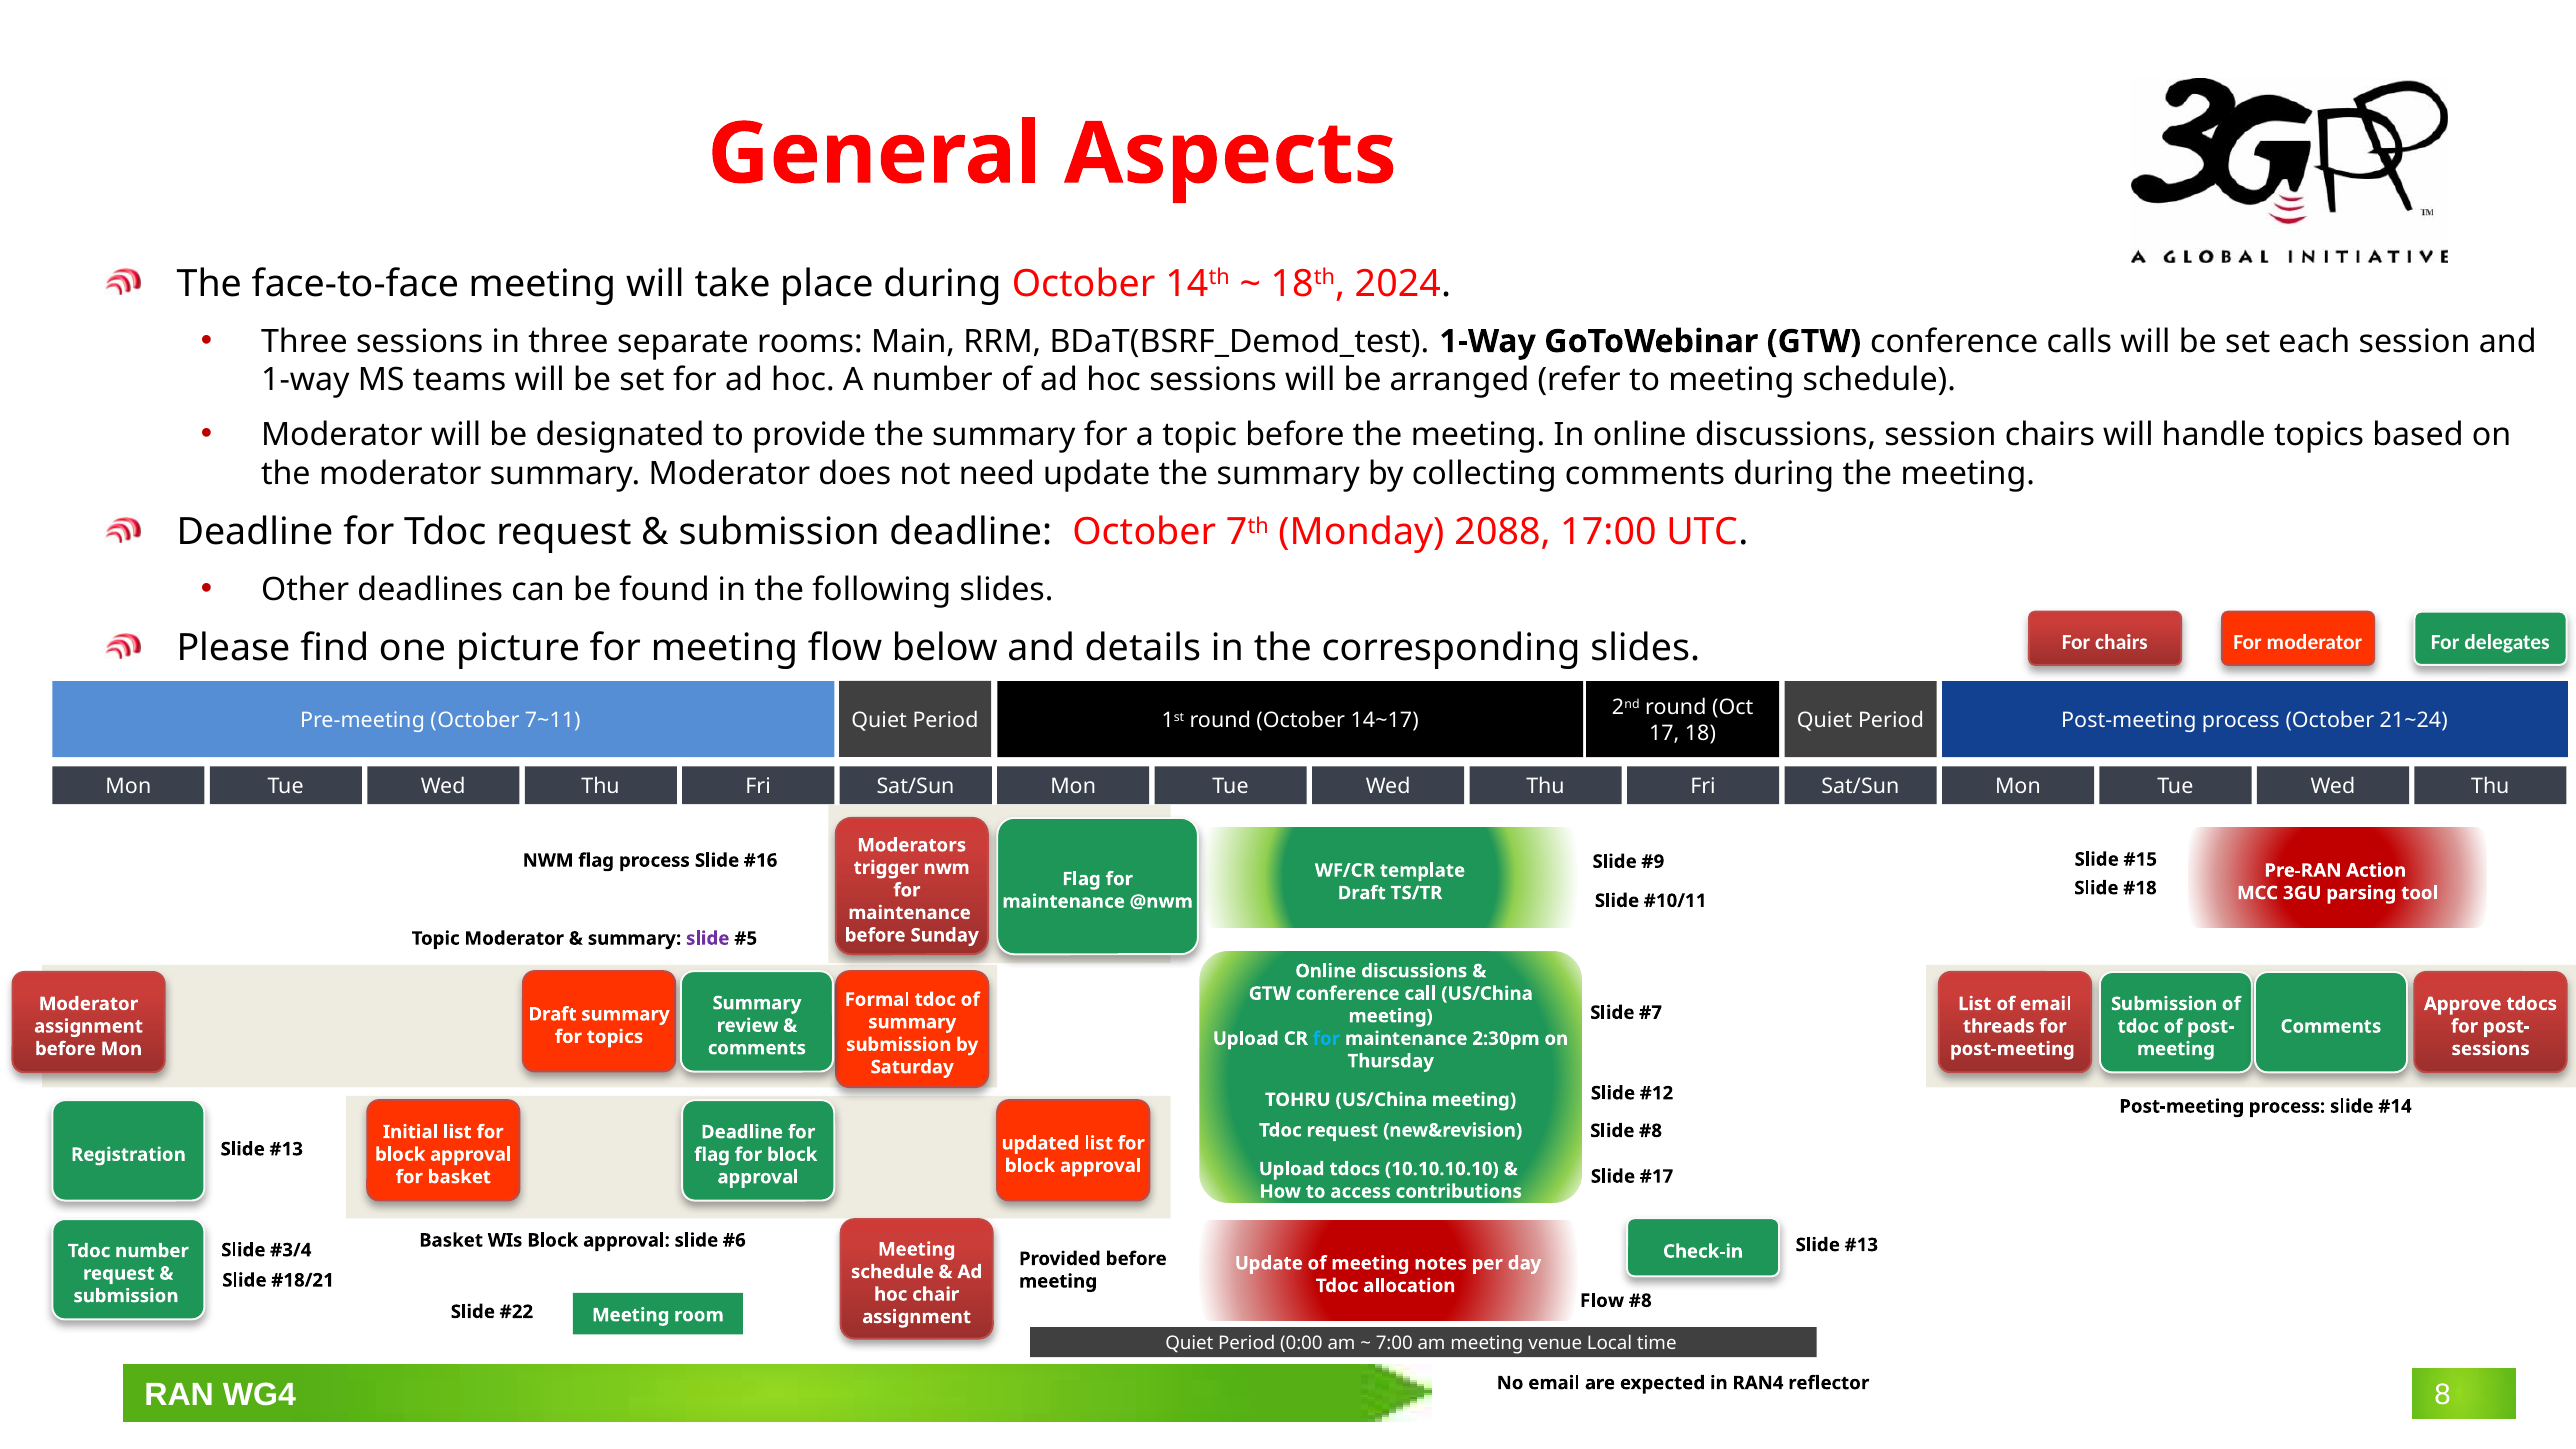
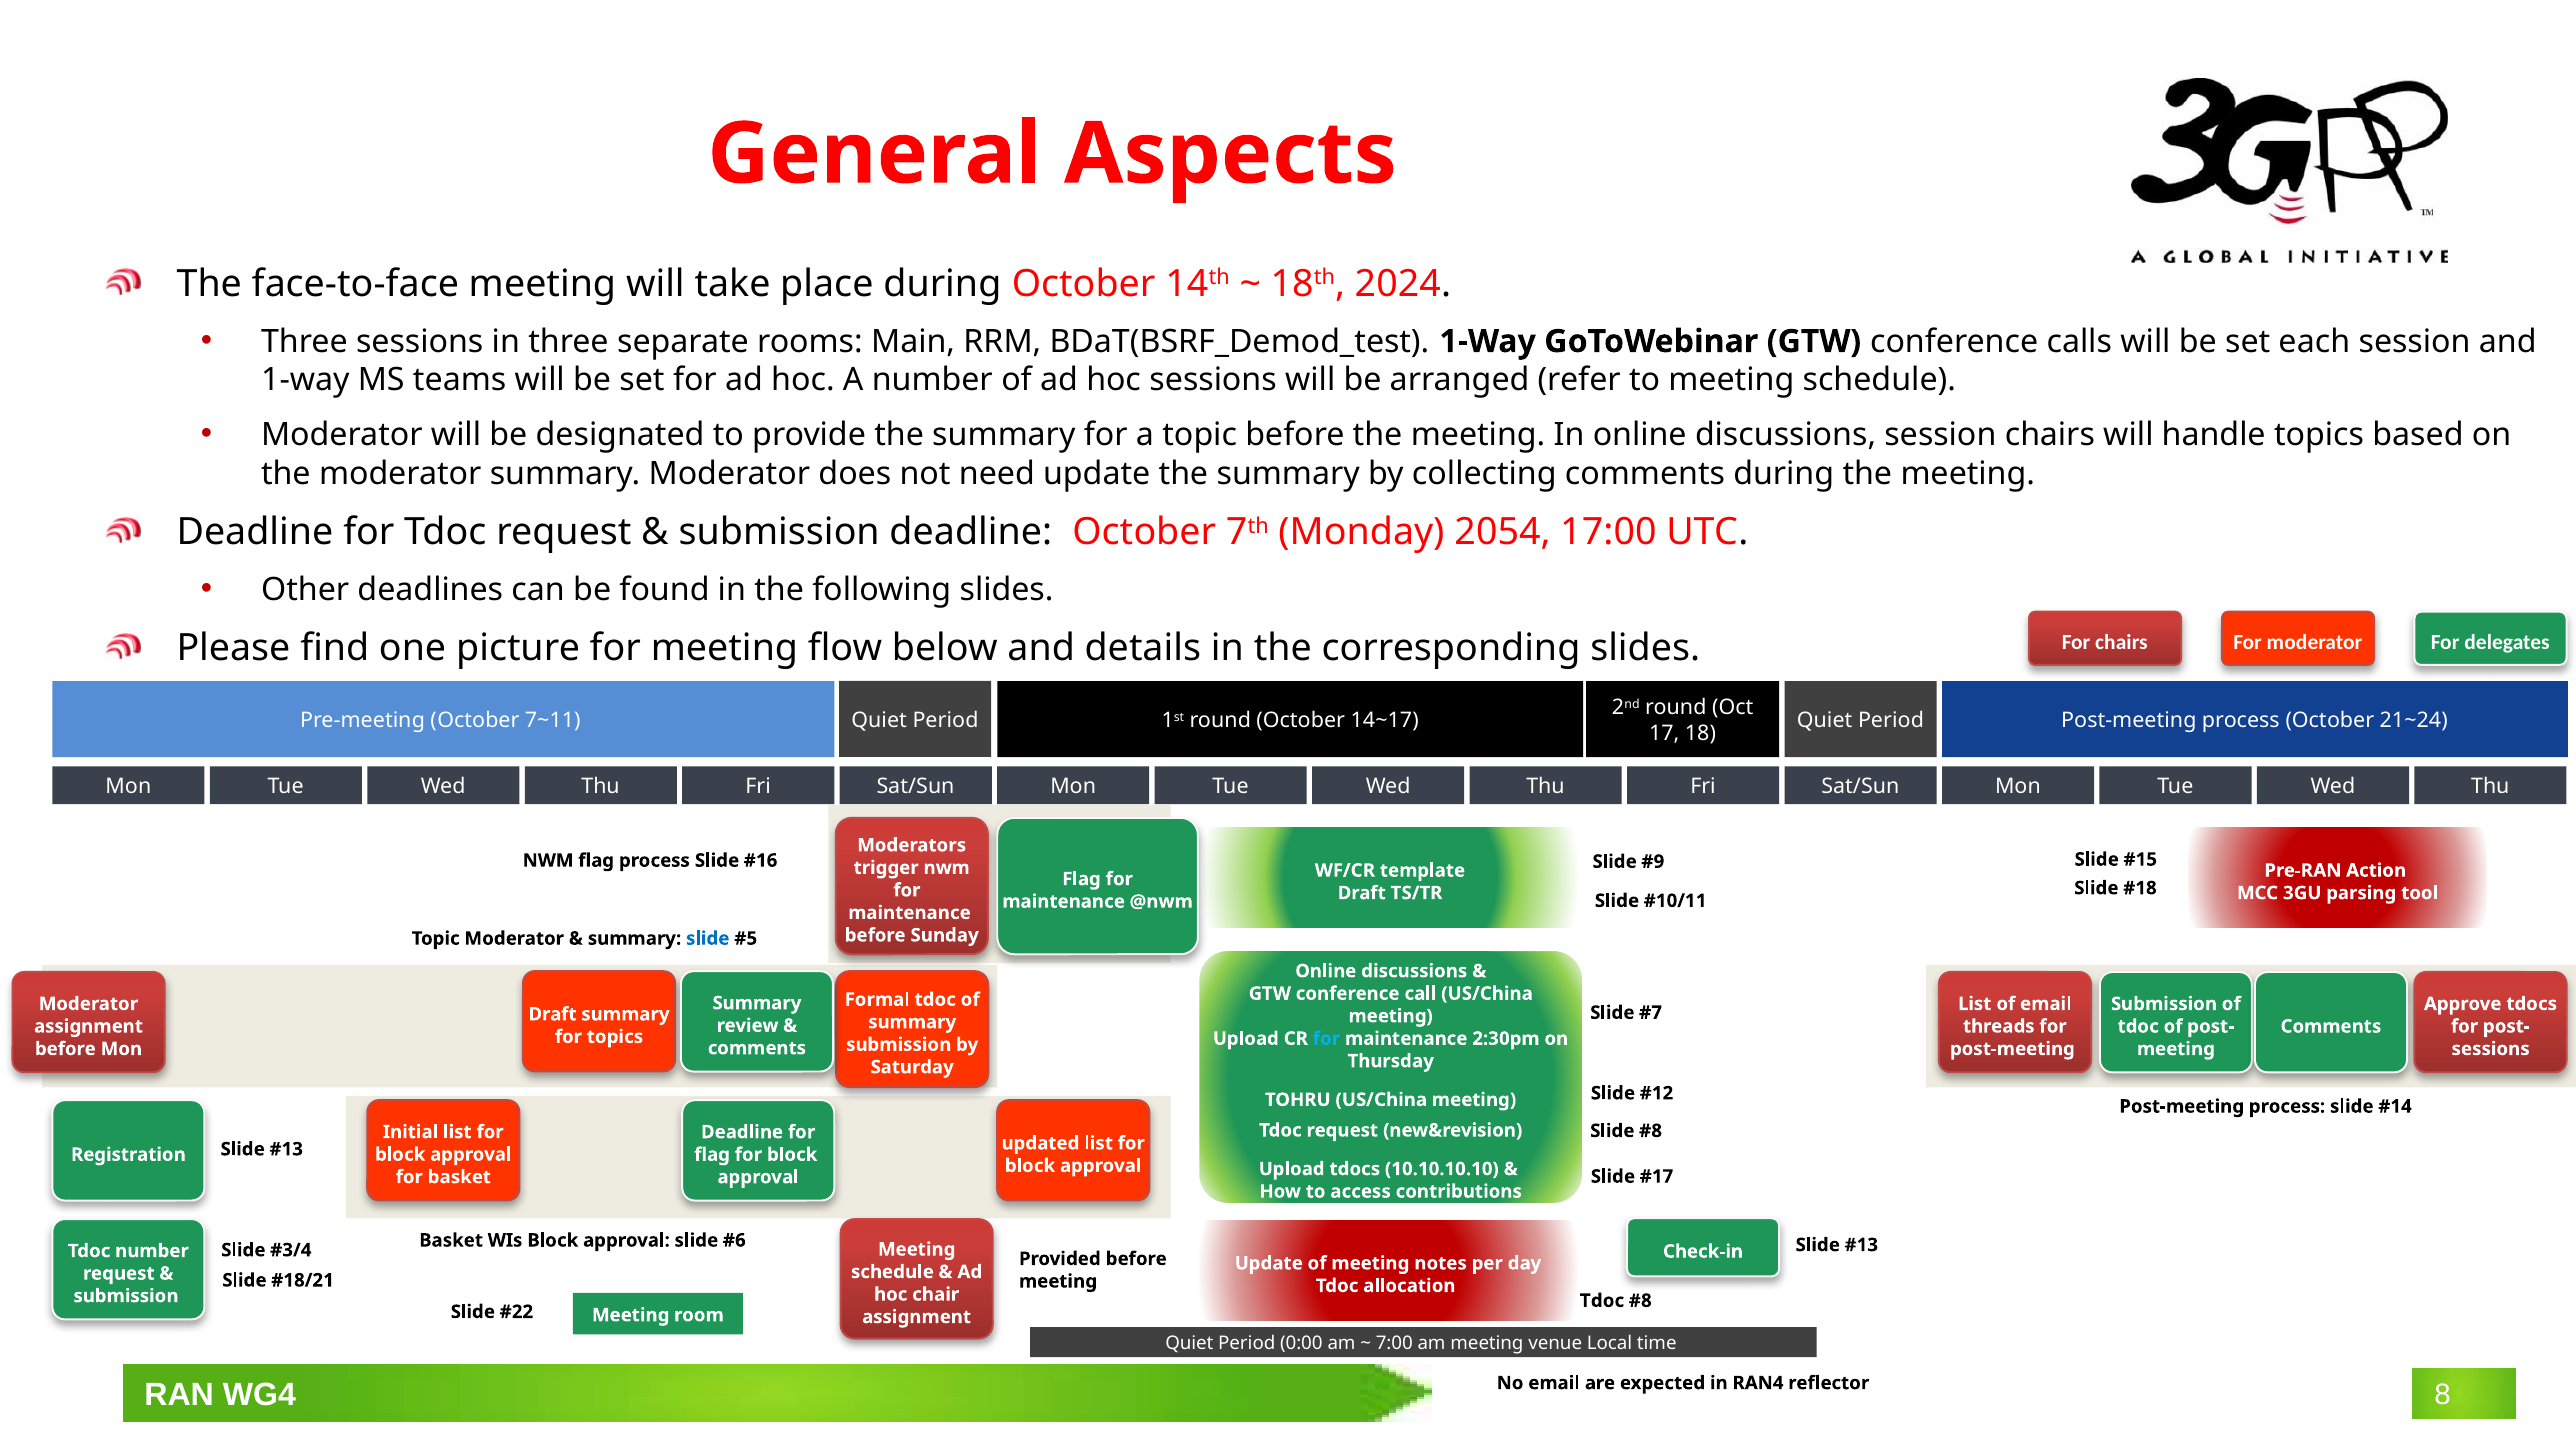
2088: 2088 -> 2054 (1503, 532)
slide colour: purple -> blue (708, 938)
Flow: Flow -> Tdoc (1602, 1301)
